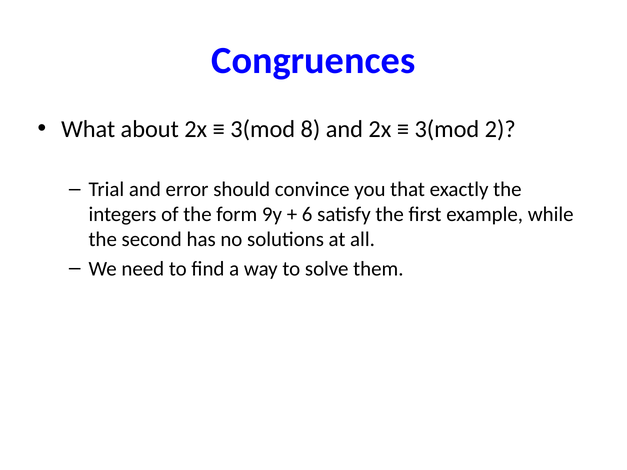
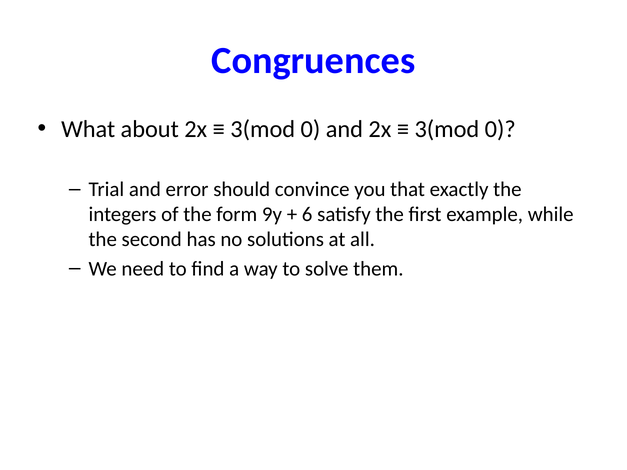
8: 8 -> 0 (310, 129)
2: 2 -> 0 (500, 129)
